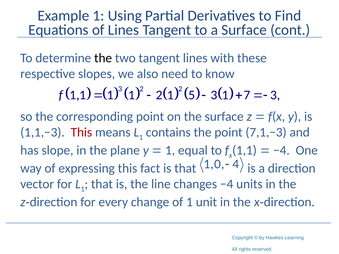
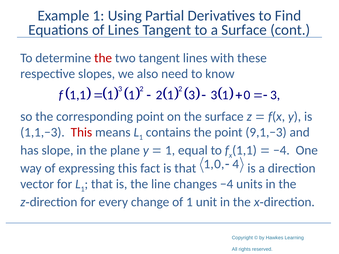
the colour: black -> red (103, 58)
1 5: 5 -> 3 (192, 95)
7: 7 -> 0 (247, 95)
7,1,−3: 7,1,−3 -> 9,1,−3 (266, 132)
